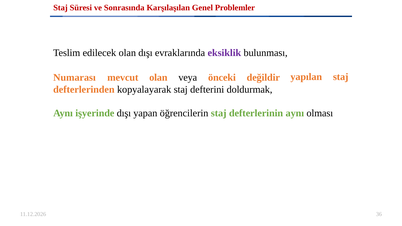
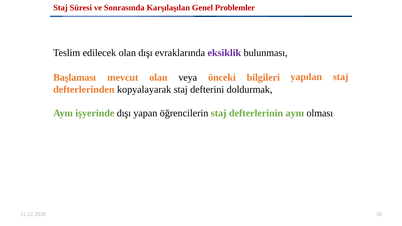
Numarası: Numarası -> Başlaması (75, 77)
değildir: değildir -> bilgileri (263, 77)
